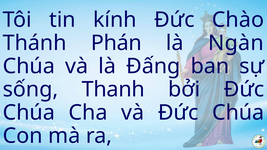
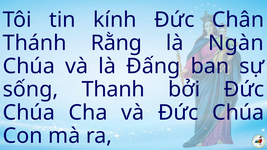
Chào: Chào -> Chân (238, 20)
Phán: Phán -> Rằng (116, 43)
